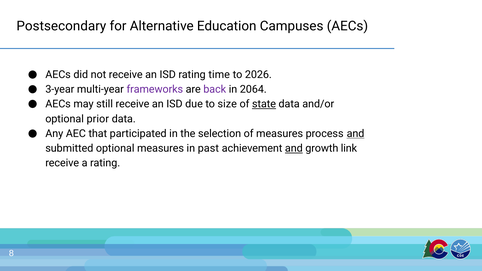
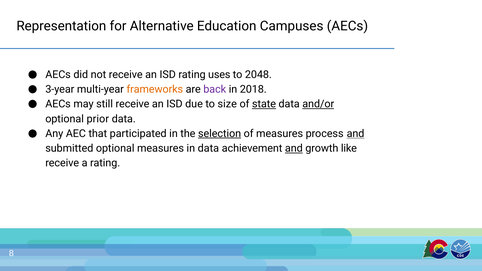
Postsecondary: Postsecondary -> Representation (61, 26)
time: time -> uses (219, 75)
2026: 2026 -> 2048 (258, 75)
frameworks colour: purple -> orange (155, 89)
2064: 2064 -> 2018 (253, 89)
and/or underline: none -> present (318, 104)
selection underline: none -> present (220, 134)
in past: past -> data (208, 148)
link: link -> like (349, 148)
